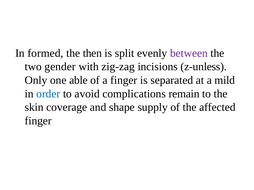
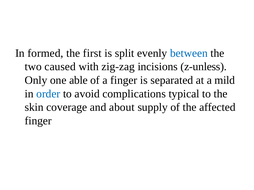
then: then -> first (92, 53)
between colour: purple -> blue (189, 53)
gender: gender -> caused (60, 67)
remain: remain -> typical (184, 94)
shape: shape -> about (122, 107)
